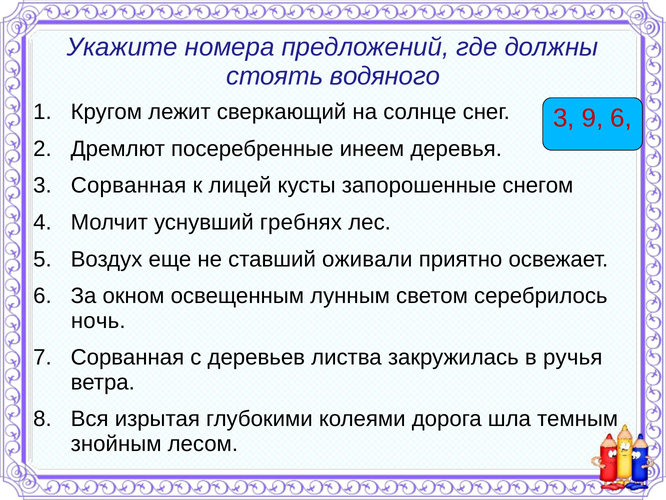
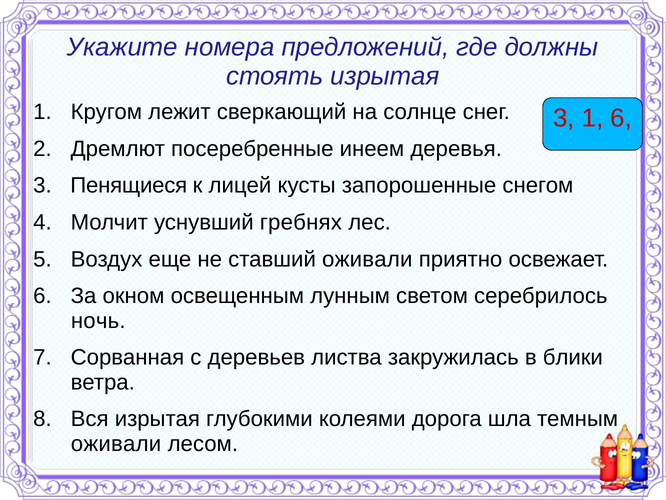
стоять водяного: водяного -> изрытая (385, 76)
3 9: 9 -> 1 (592, 118)
3 Сорванная: Сорванная -> Пенящиеся (129, 185)
ручья: ручья -> блики (573, 357)
знойным: знойным -> оживали (116, 443)
